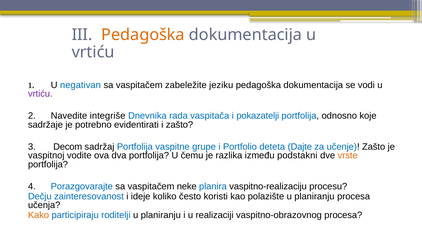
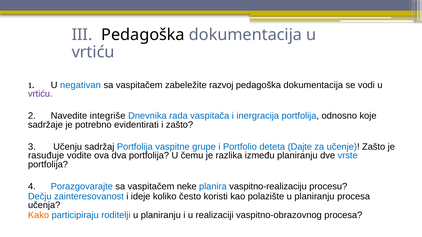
Pedagoška colour: orange -> black (143, 35)
jeziku: jeziku -> razvoj (221, 85)
pokazatelji: pokazatelji -> inergracija (258, 116)
Decom: Decom -> Učenju (68, 147)
vaspitnoj: vaspitnoj -> rasuđuje (46, 156)
između podstakni: podstakni -> planiranju (297, 156)
vrste colour: orange -> blue (348, 156)
